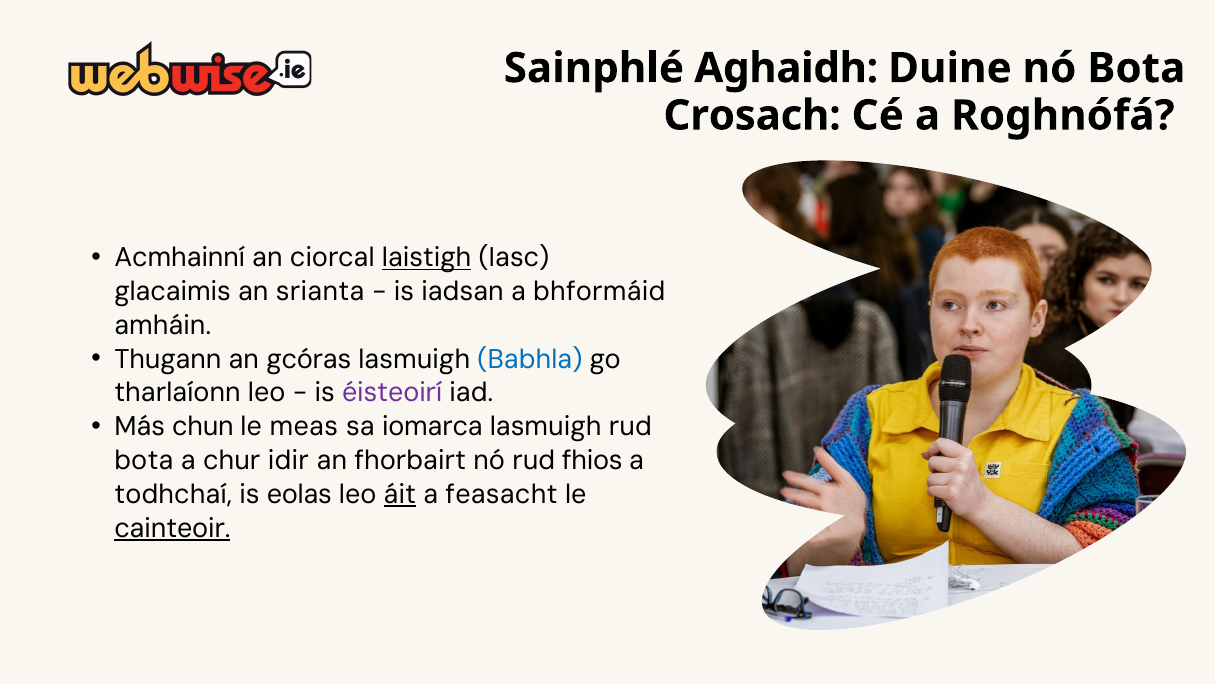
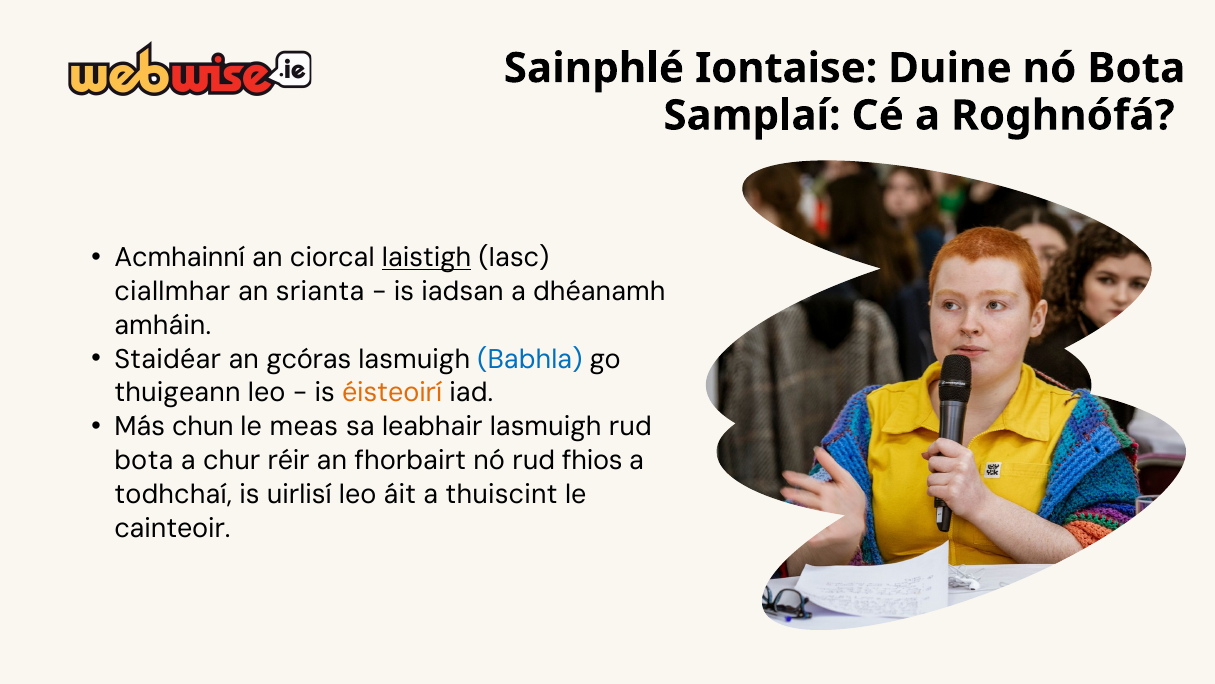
Aghaidh: Aghaidh -> Iontaise (786, 68)
Crosach: Crosach -> Samplaí (752, 115)
glacaimis: glacaimis -> ciallmhar (172, 291)
bhformáid: bhformáid -> dhéanamh (599, 291)
Thugann: Thugann -> Staidéar (168, 359)
tharlaíonn: tharlaíonn -> thuigeann (177, 393)
éisteoirí colour: purple -> orange (392, 393)
iomarca: iomarca -> leabhair (432, 426)
idir: idir -> réir (289, 460)
eolas: eolas -> uirlisí (299, 494)
áit underline: present -> none (400, 494)
feasacht: feasacht -> thuiscint (502, 494)
cainteoir underline: present -> none (172, 528)
